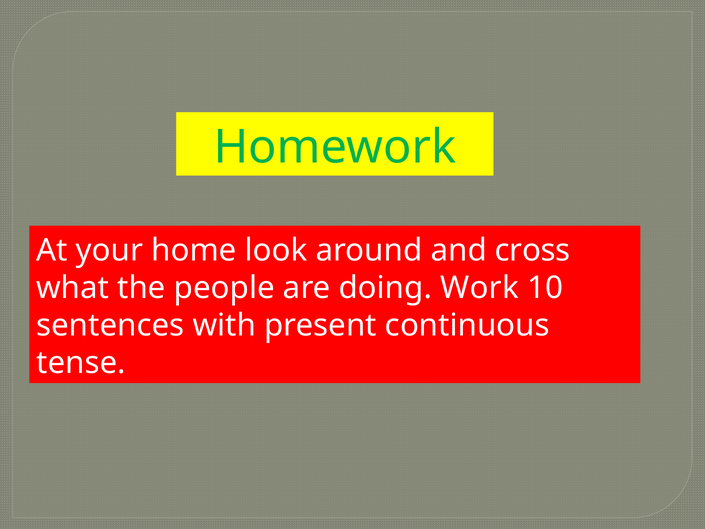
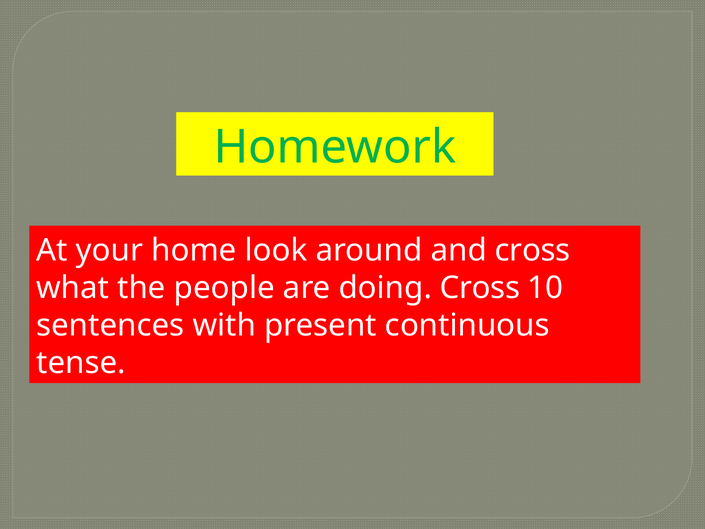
doing Work: Work -> Cross (480, 288)
